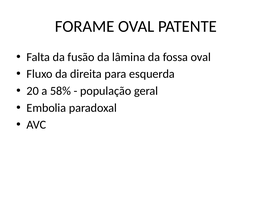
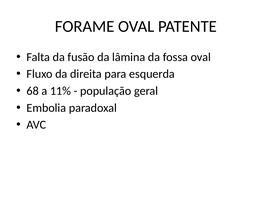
20: 20 -> 68 (33, 91)
58%: 58% -> 11% (60, 91)
